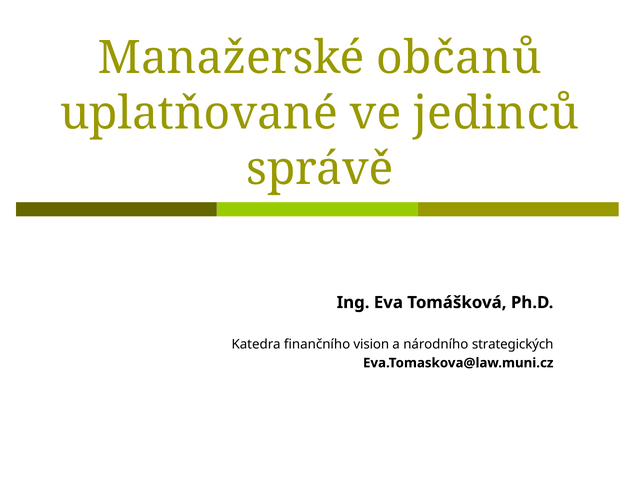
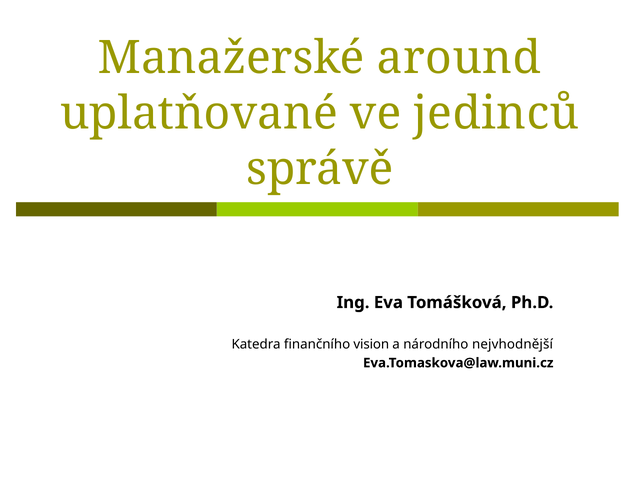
občanů: občanů -> around (459, 58)
strategických: strategických -> nejvhodnější (513, 344)
